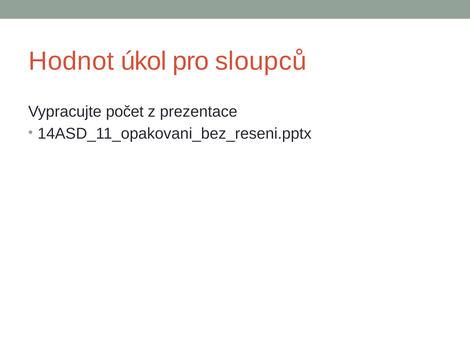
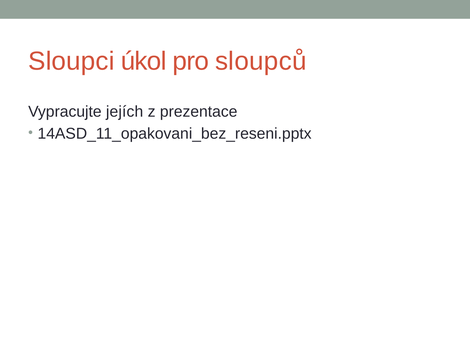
Hodnot: Hodnot -> Sloupci (71, 61)
počet: počet -> jejích (125, 111)
